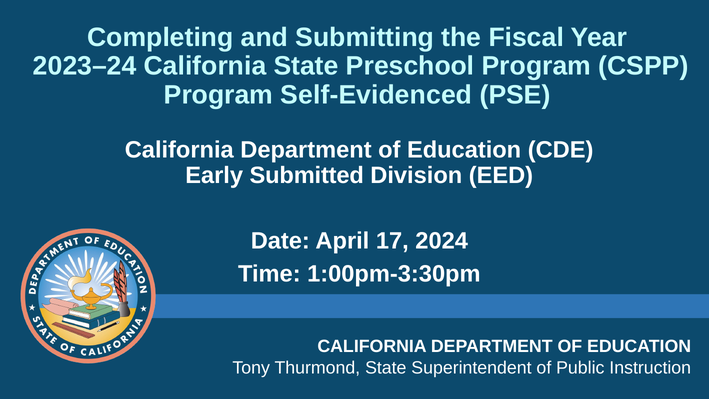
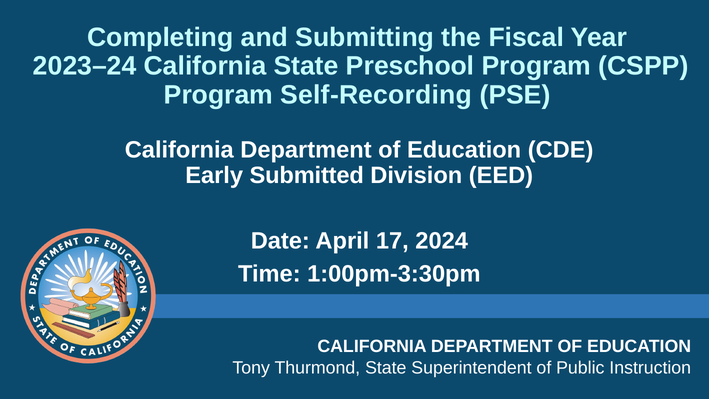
Self-Evidenced: Self-Evidenced -> Self-Recording (376, 95)
